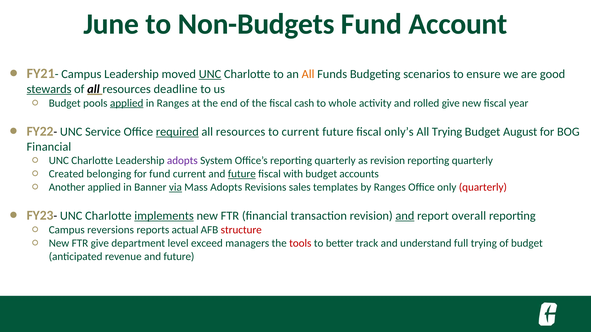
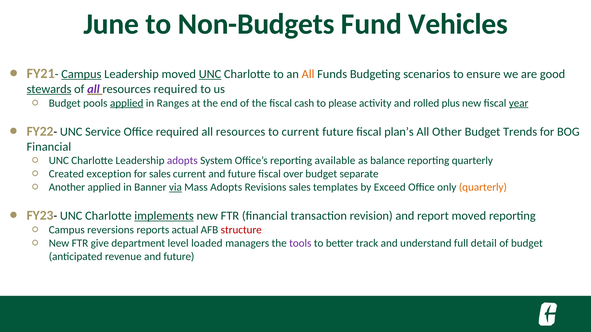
Account: Account -> Vehicles (458, 24)
Campus underline: none -> present (81, 74)
all colour: black -> purple (93, 89)
resources deadline: deadline -> required (176, 89)
whole: whole -> please (343, 103)
rolled give: give -> plus (451, 103)
year underline: none -> present (519, 103)
required underline: present -> none (177, 132)
only’s: only’s -> plan’s (399, 132)
All Trying: Trying -> Other (447, 132)
August: August -> Trends (520, 132)
Office’s reporting quarterly: quarterly -> available (335, 161)
as revision: revision -> balance (388, 161)
belonging: belonging -> exception (109, 174)
for fund: fund -> sales (160, 174)
future underline: present -> none (242, 174)
with: with -> over (293, 174)
accounts: accounts -> separate (359, 174)
by Ranges: Ranges -> Exceed (390, 187)
quarterly colour: red -> orange (483, 187)
and underline: present -> none (405, 216)
report overall: overall -> moved (469, 216)
exceed: exceed -> loaded (207, 244)
tools colour: red -> purple (300, 244)
full trying: trying -> detail (484, 244)
